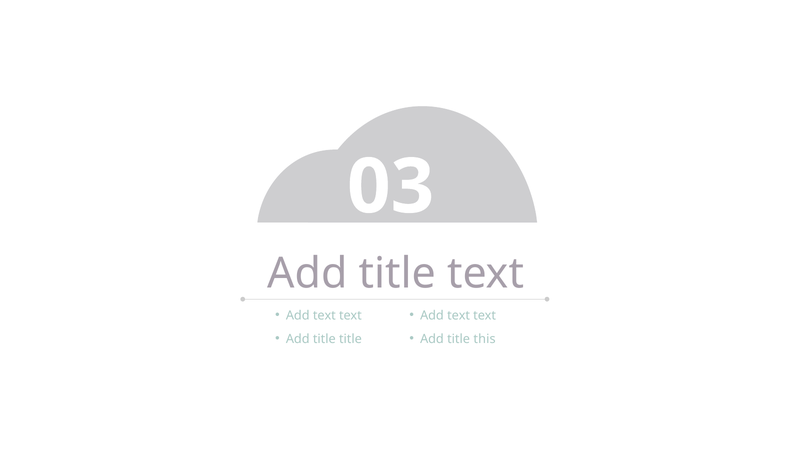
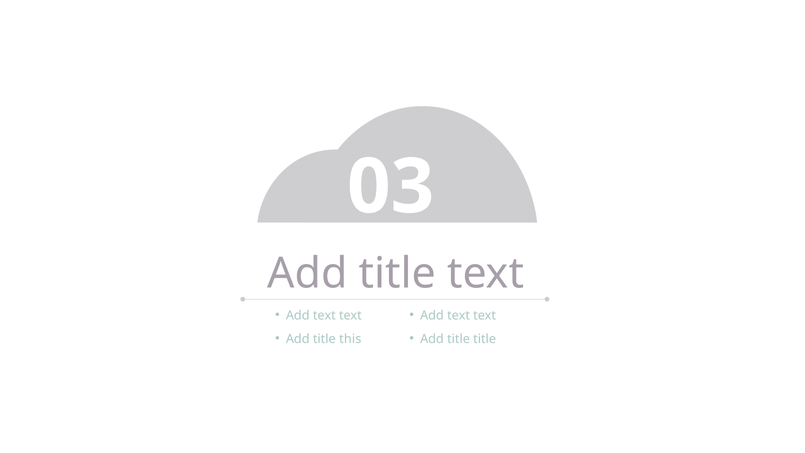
title title: title -> this (350, 339)
title this: this -> title (485, 339)
